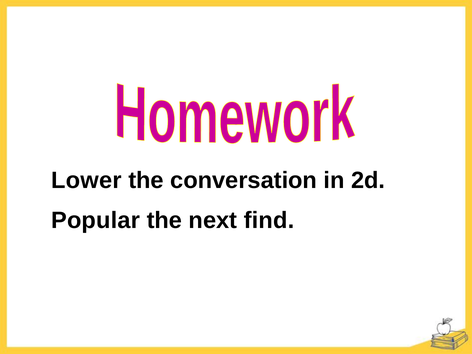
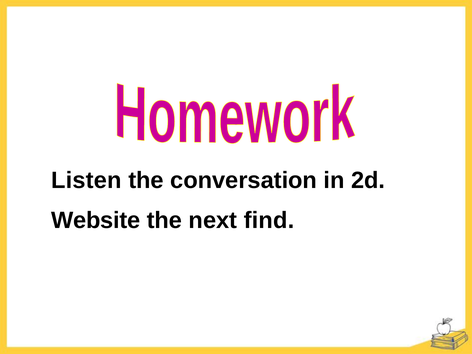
Lower: Lower -> Listen (86, 180)
Popular: Popular -> Website (96, 220)
